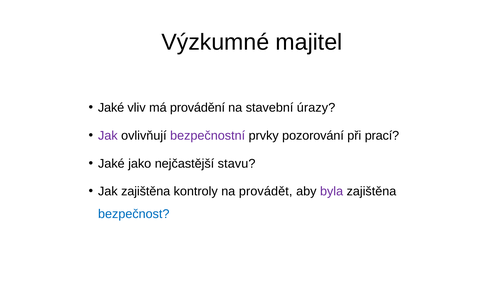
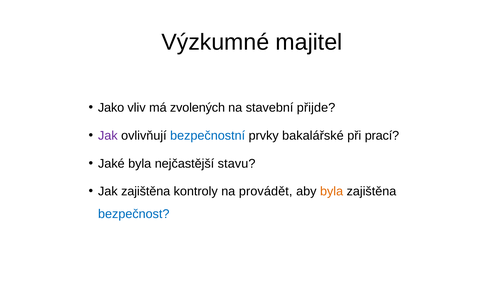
Jaké: Jaké -> Jako (111, 108)
provádění: provádění -> zvolených (197, 108)
úrazy: úrazy -> přijde (316, 108)
bezpečnostní colour: purple -> blue (208, 136)
pozorování: pozorování -> bakalářské (313, 136)
Jaké jako: jako -> byla (140, 164)
byla colour: purple -> orange (332, 192)
